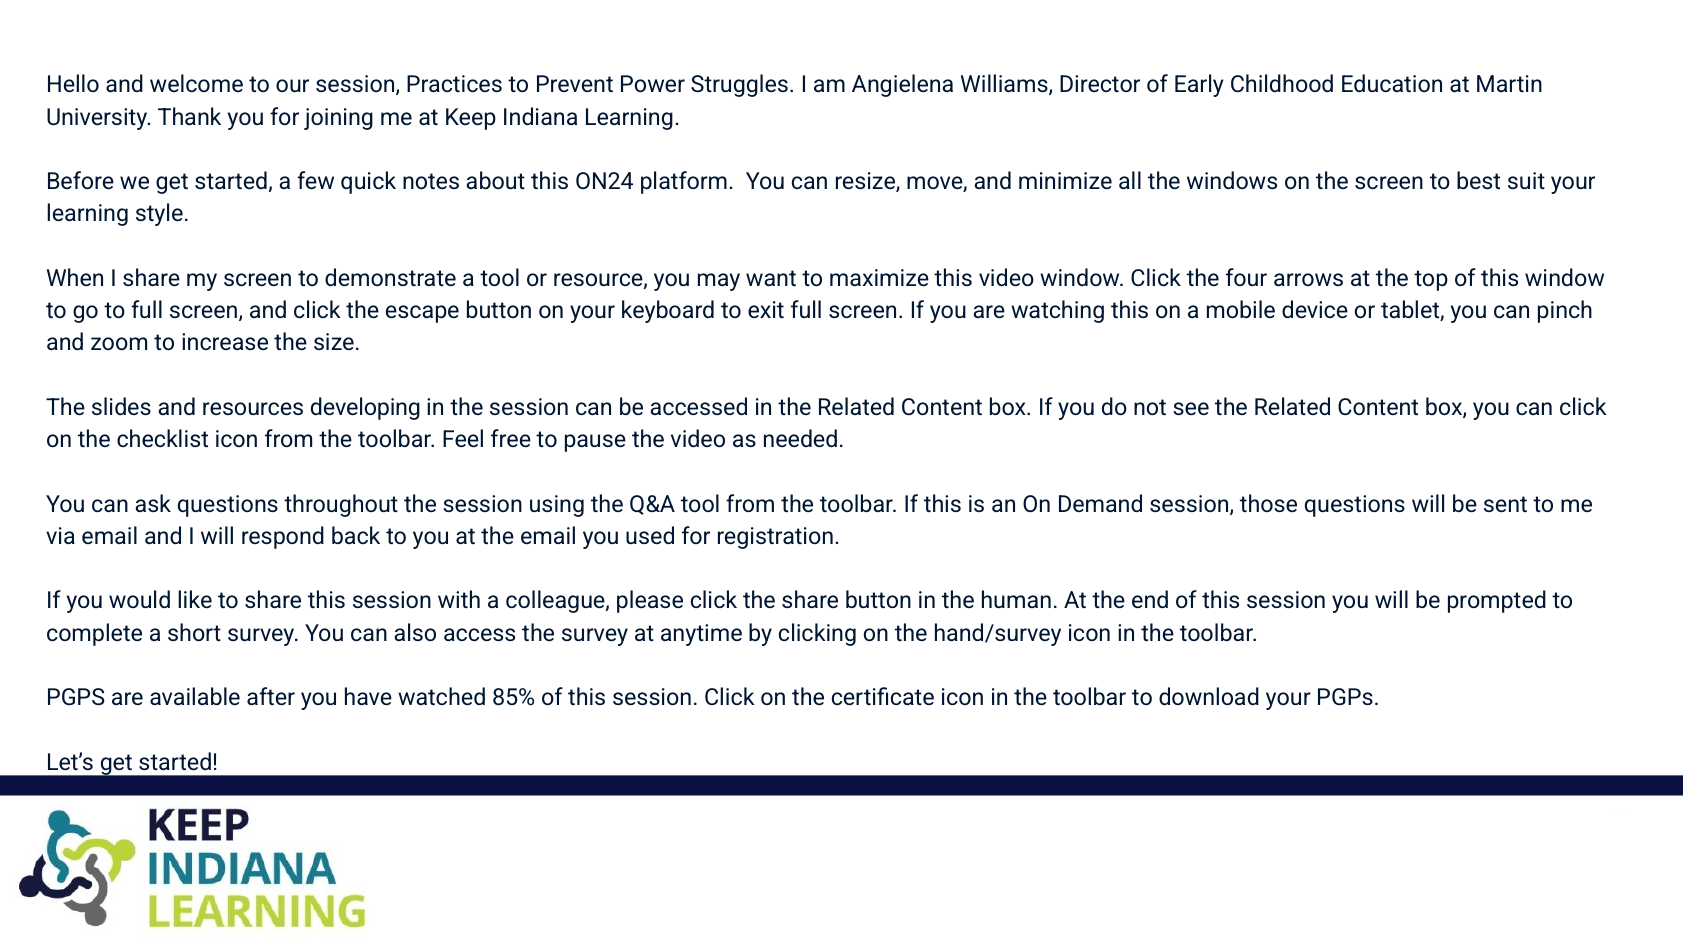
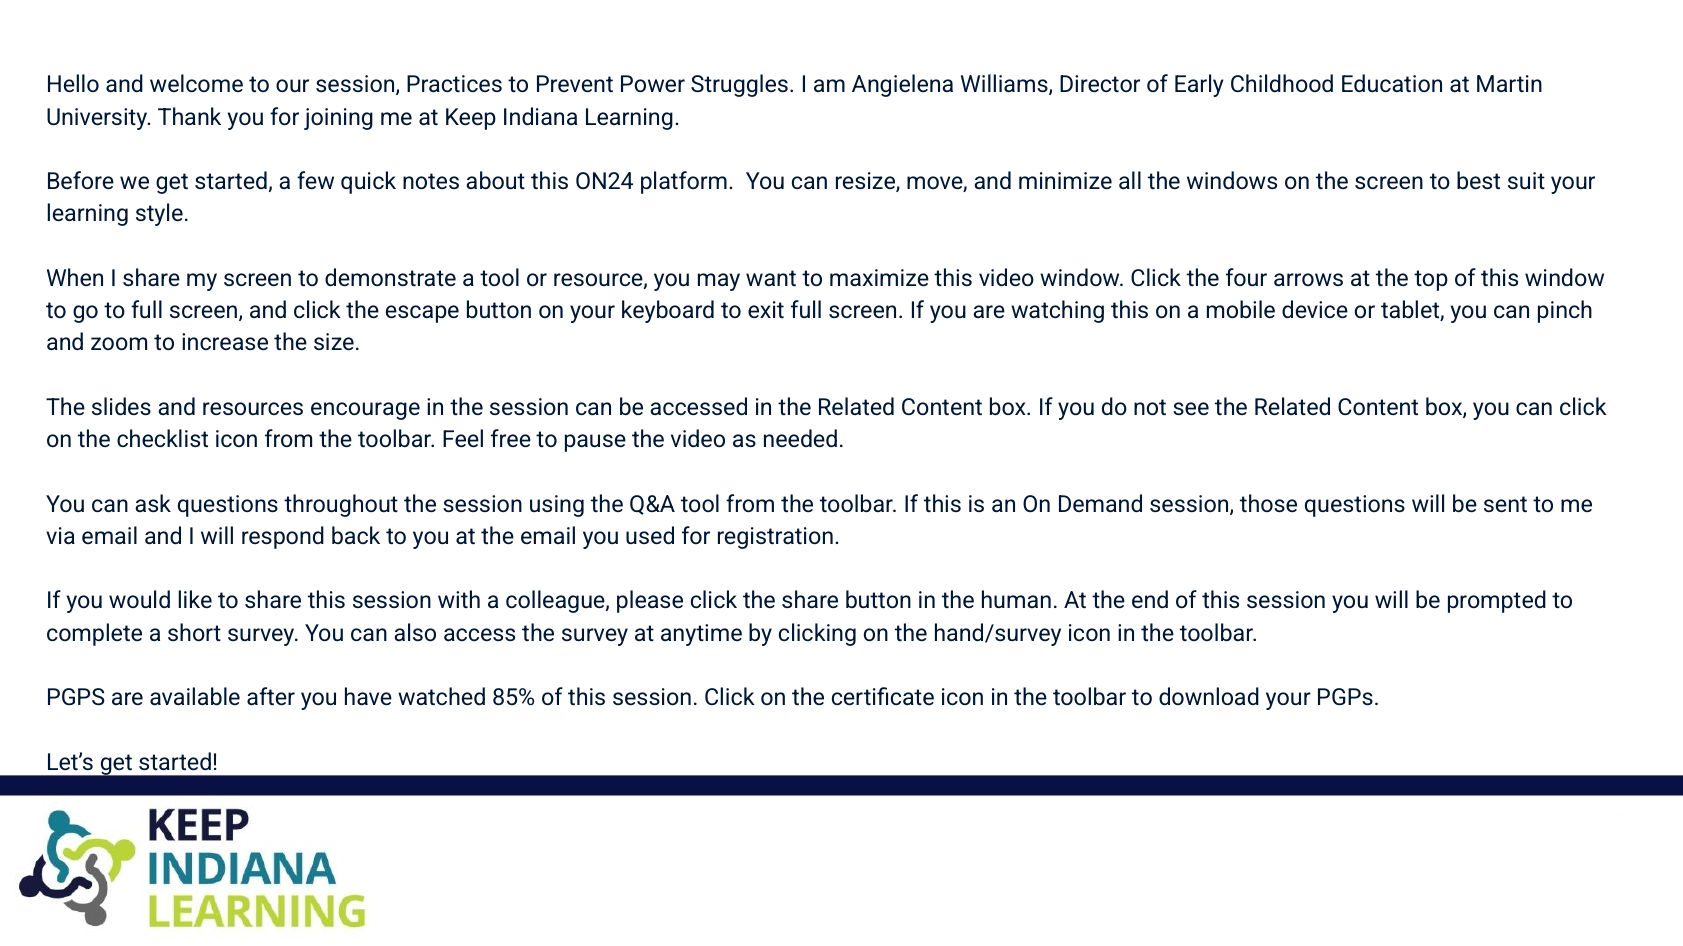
developing: developing -> encourage (365, 408)
